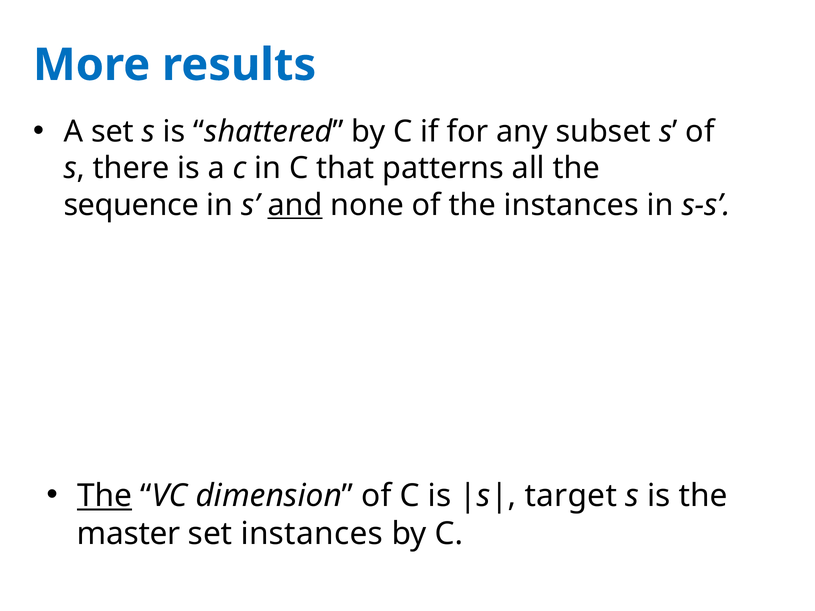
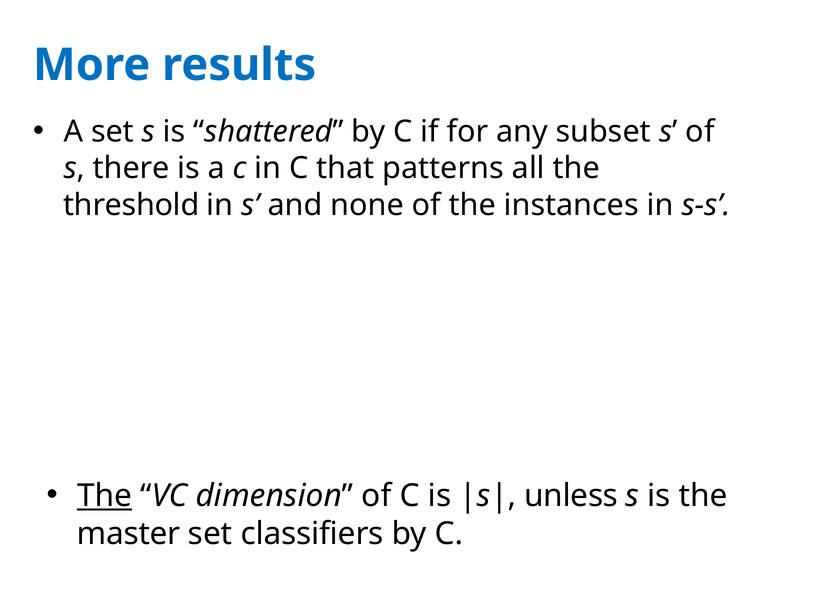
sequence: sequence -> threshold (131, 205)
and underline: present -> none (295, 205)
target: target -> unless (571, 496)
set instances: instances -> classifiers (312, 534)
